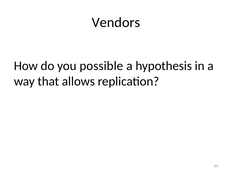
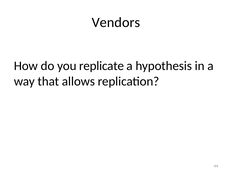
possible: possible -> replicate (102, 66)
